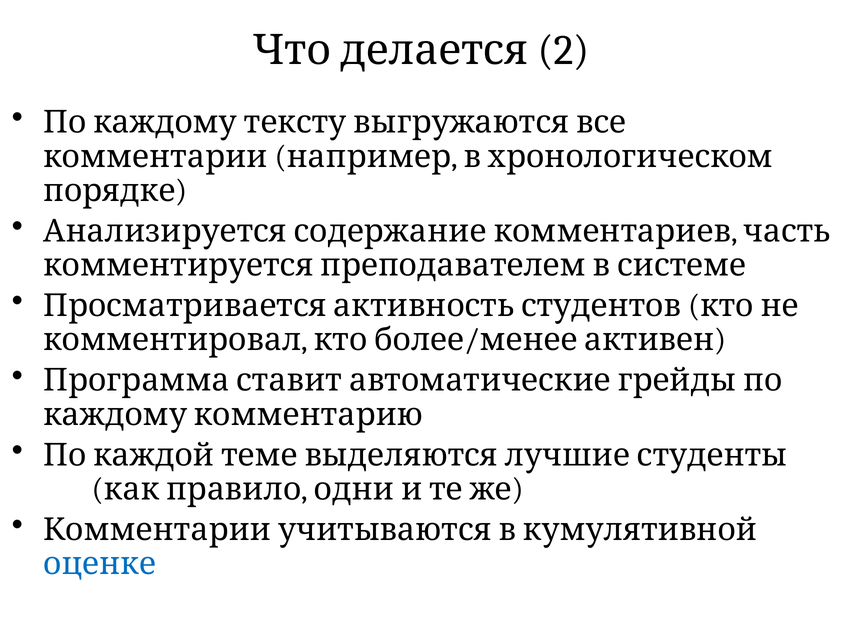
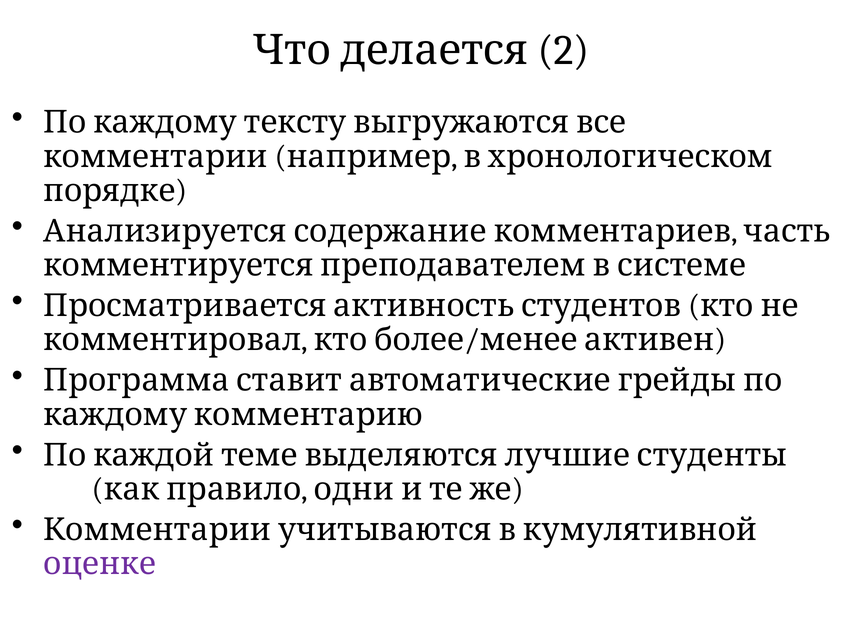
оценке colour: blue -> purple (100, 564)
